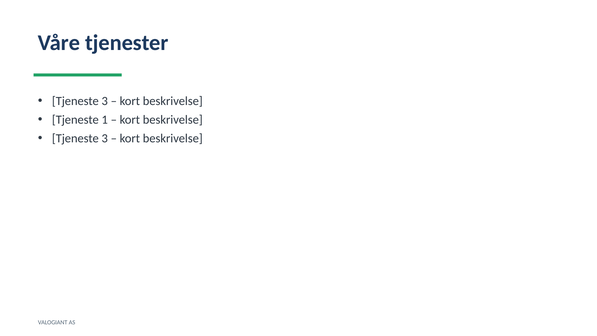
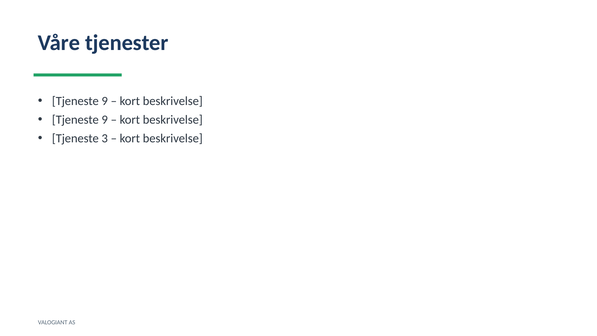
3: 3 -> 9 (105, 101)
1: 1 -> 9 (105, 120)
